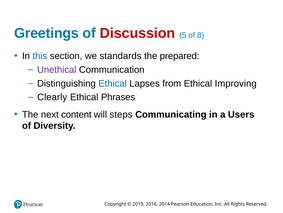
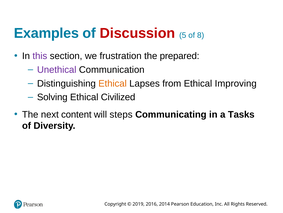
Greetings: Greetings -> Examples (46, 33)
this colour: blue -> purple (40, 56)
standards: standards -> frustration (121, 56)
Ethical colour: blue -> orange (113, 83)
Clearly: Clearly -> Solving (52, 97)
Phrases: Phrases -> Civilized (118, 97)
Users: Users -> Tasks (241, 114)
